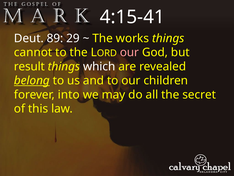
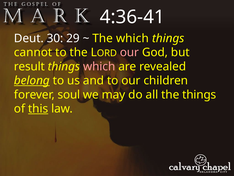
4:15-41: 4:15-41 -> 4:36-41 (132, 17)
89: 89 -> 30 (55, 38)
The works: works -> which (132, 38)
which colour: white -> pink (99, 66)
into: into -> soul (69, 94)
the secret: secret -> things (199, 94)
this underline: none -> present (38, 108)
